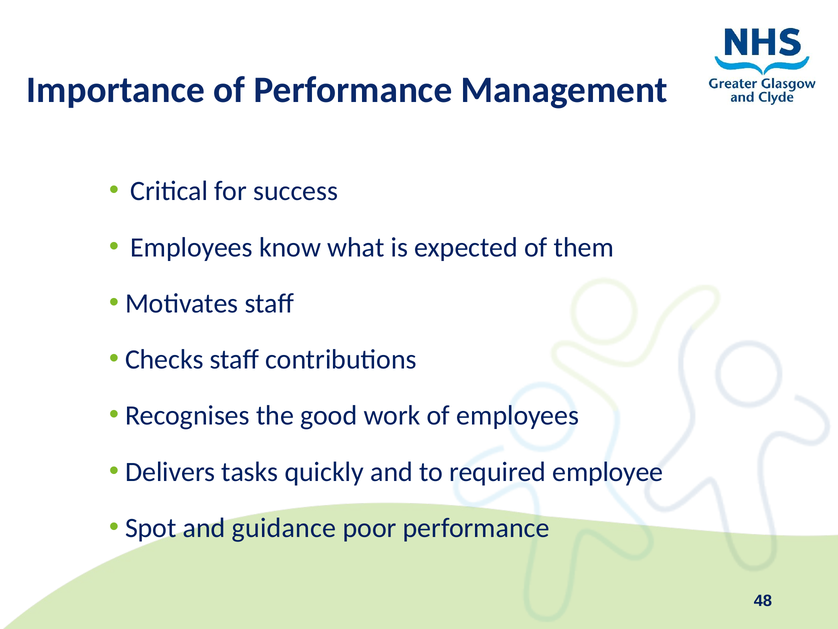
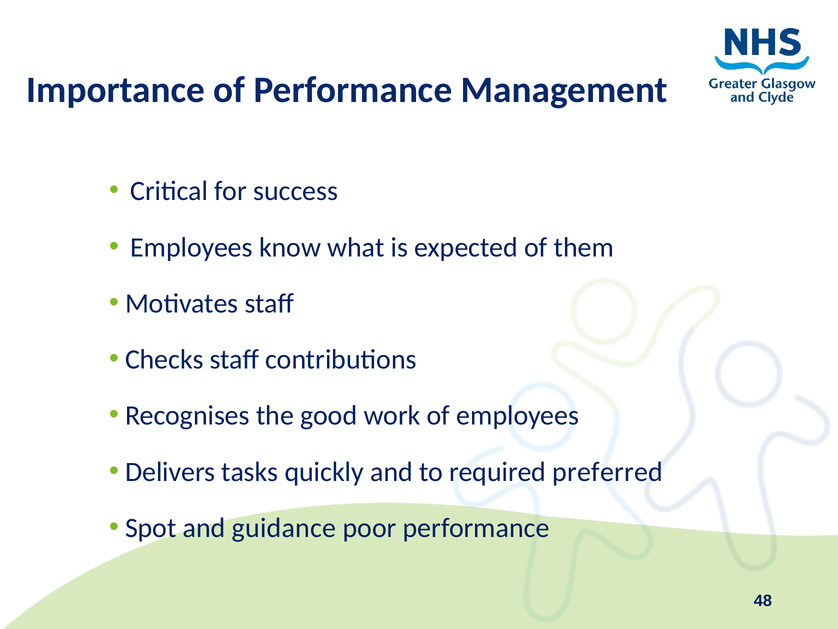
employee: employee -> preferred (608, 471)
